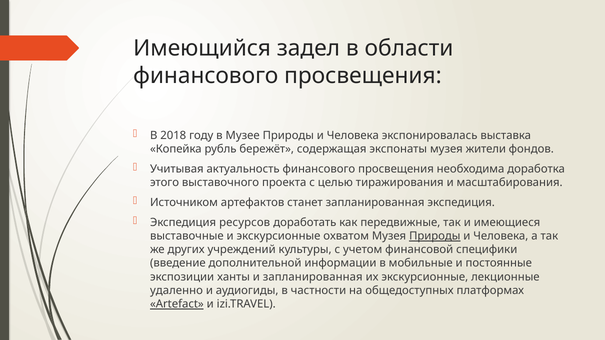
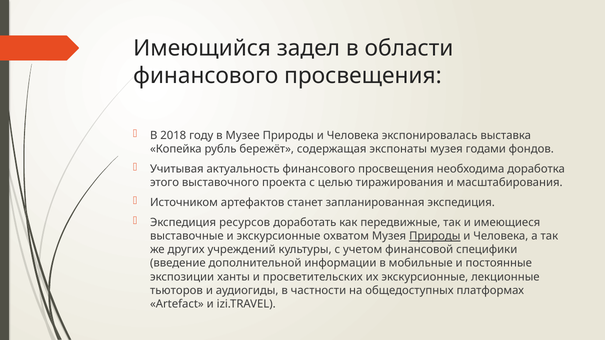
жители: жители -> годами (486, 149)
и запланированная: запланированная -> просветительских (313, 277)
удаленно: удаленно -> тьюторов (176, 291)
Artefact underline: present -> none (177, 304)
